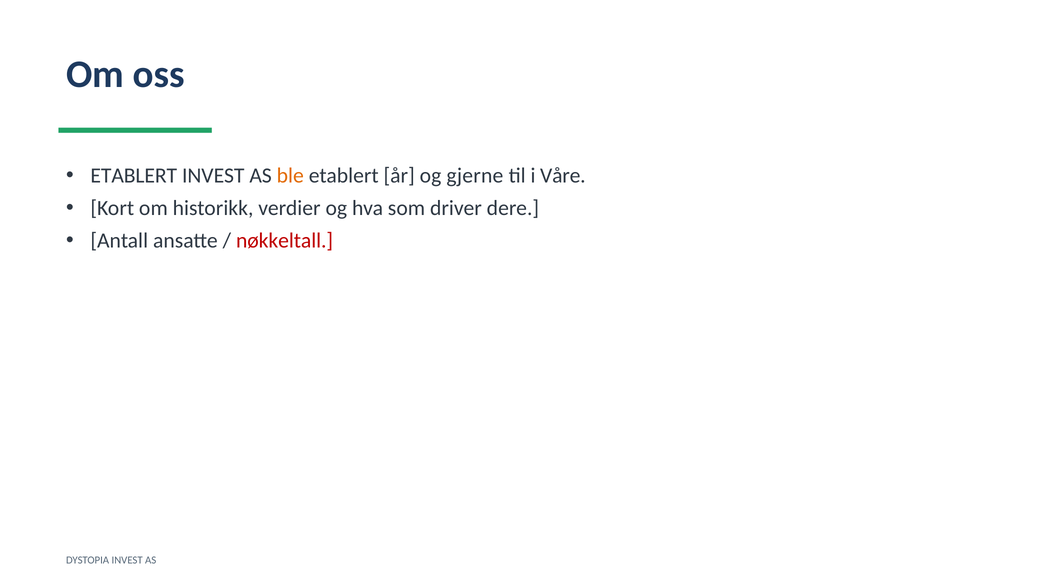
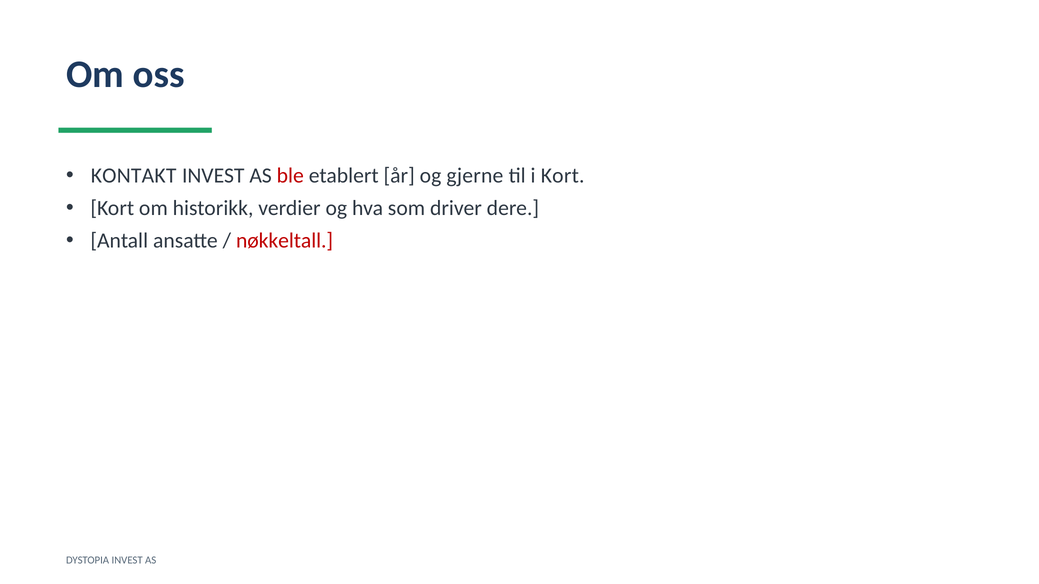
ETABLERT: ETABLERT -> KONTAKT (134, 176)
ble colour: orange -> red (290, 176)
i Våre: Våre -> Kort (563, 176)
